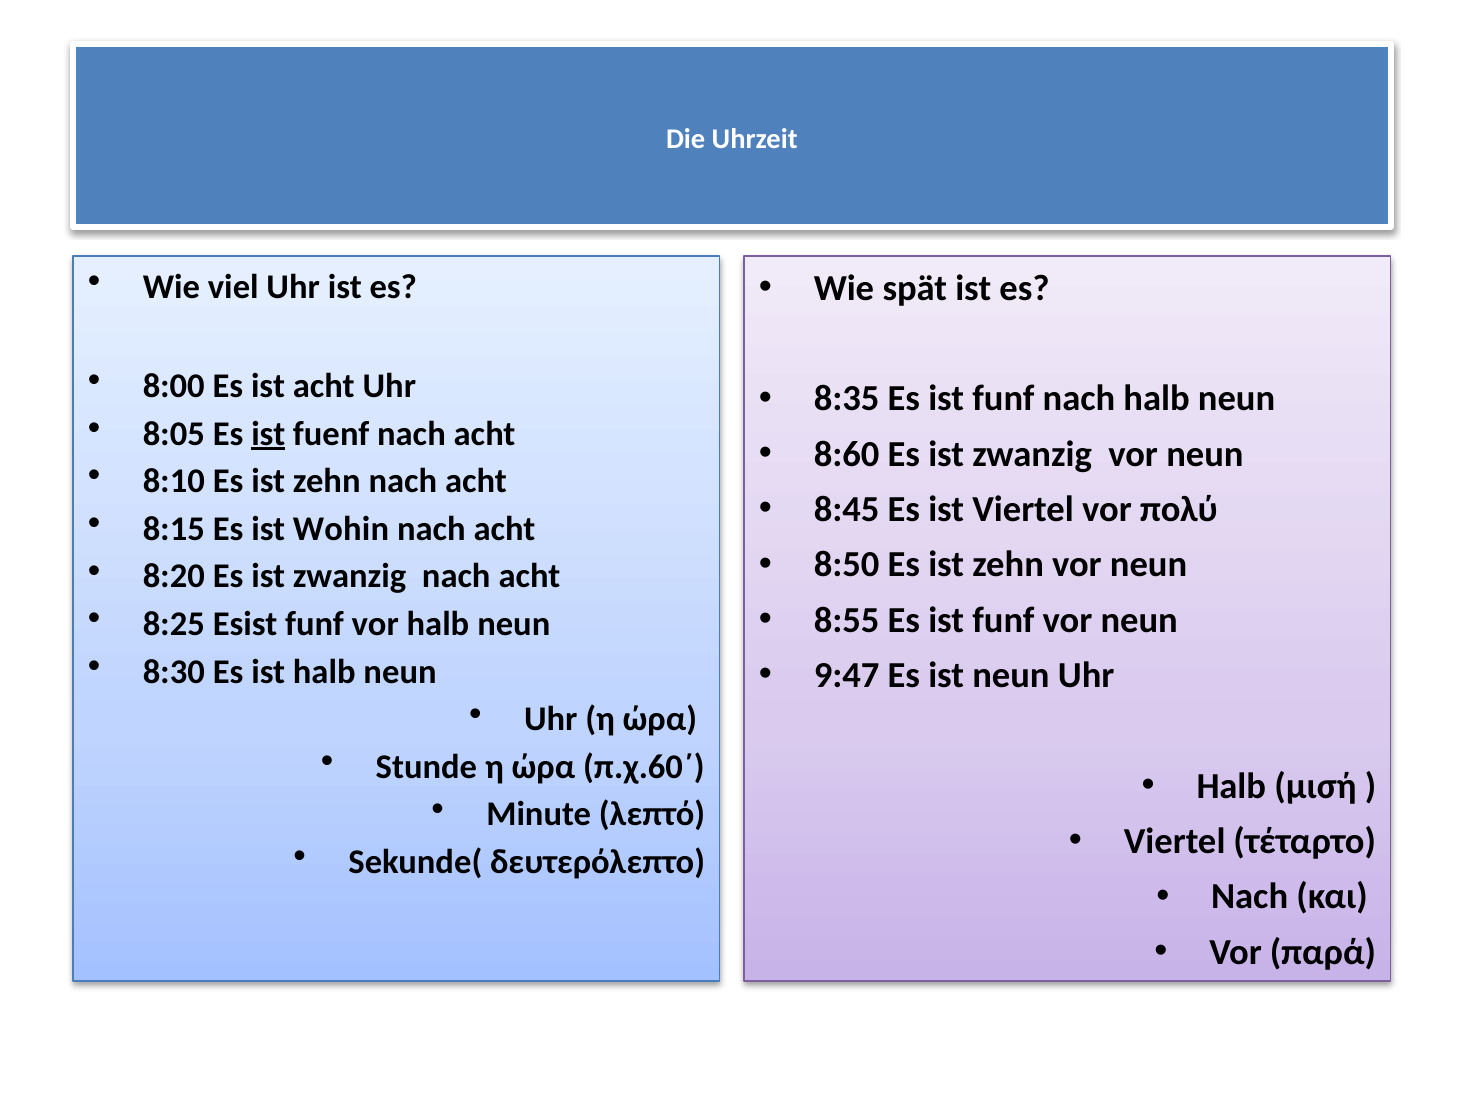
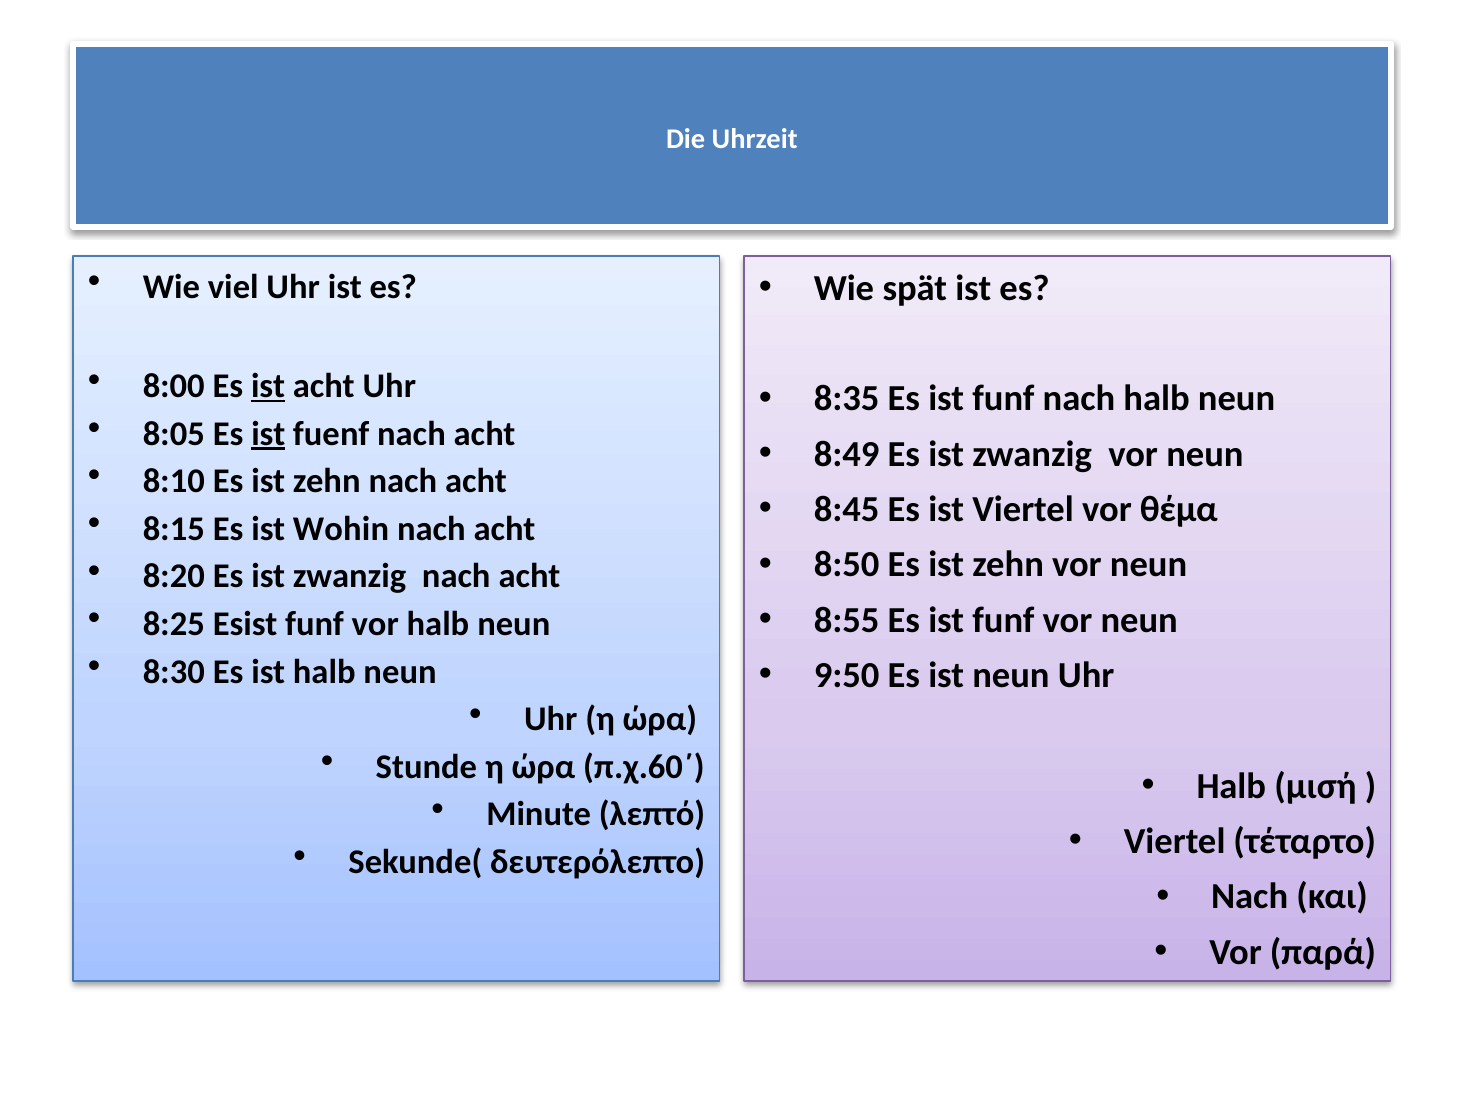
ist underline: none -> present (268, 386)
8:60: 8:60 -> 8:49 (847, 454)
πολύ: πολύ -> θέμα (1179, 509)
9:47: 9:47 -> 9:50 (847, 675)
